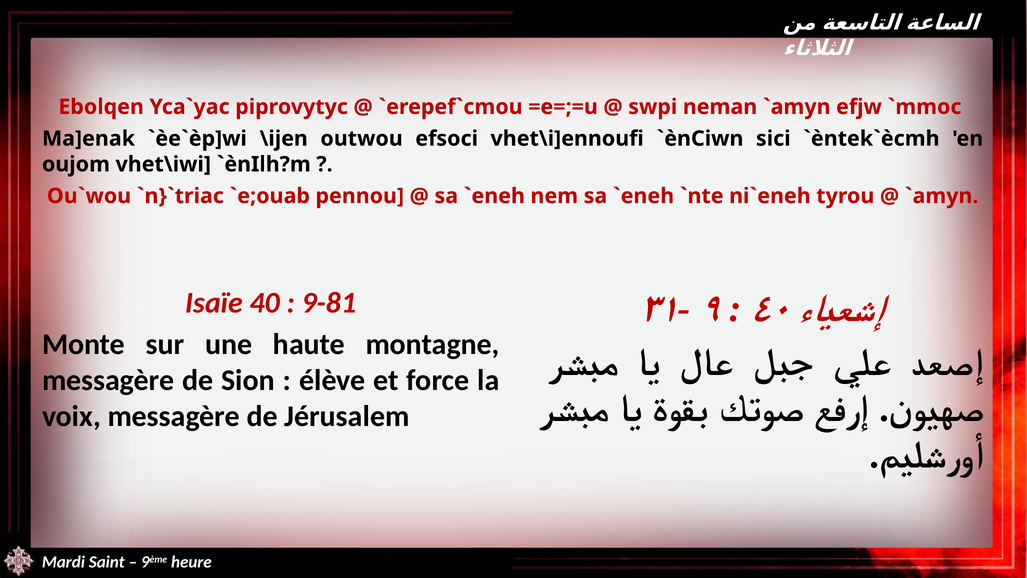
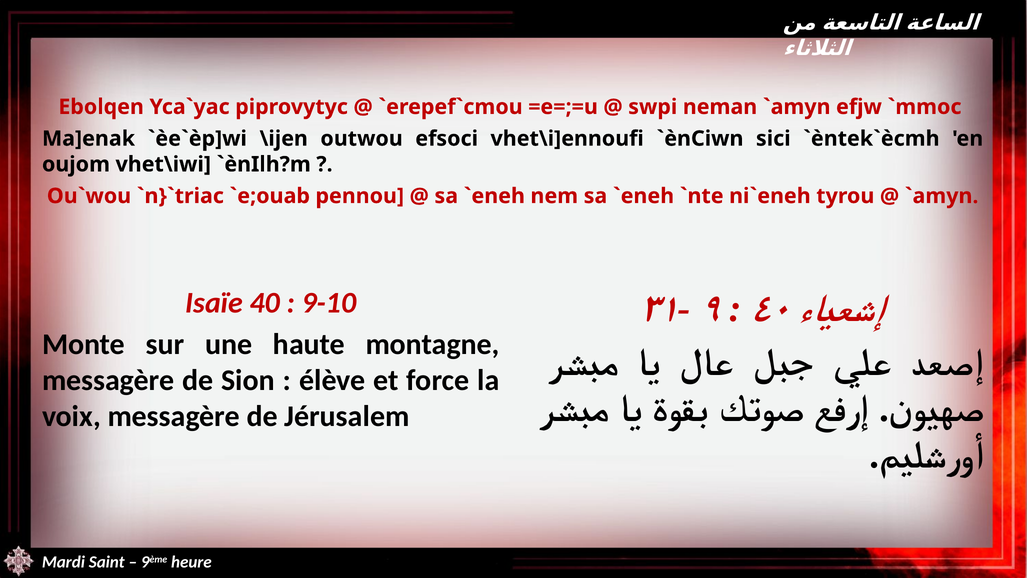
9-81: 9-81 -> 9-10 (329, 303)
